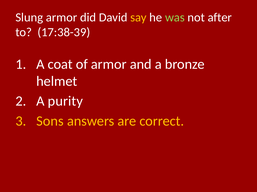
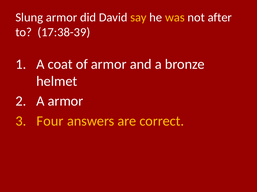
was colour: light green -> yellow (175, 17)
A purity: purity -> armor (65, 101)
Sons: Sons -> Four (50, 121)
